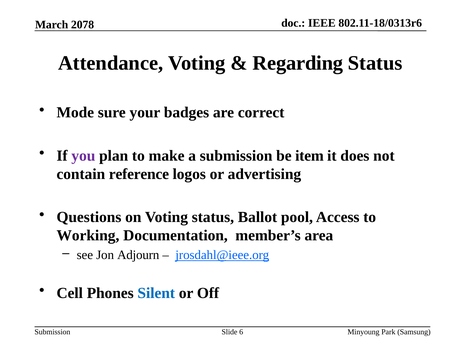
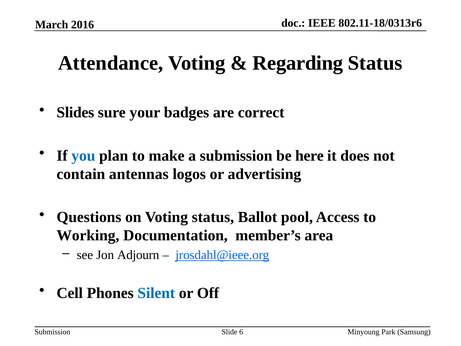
2078: 2078 -> 2016 (83, 25)
Mode: Mode -> Slides (75, 113)
you colour: purple -> blue (83, 156)
item: item -> here (309, 156)
reference: reference -> antennas (139, 174)
